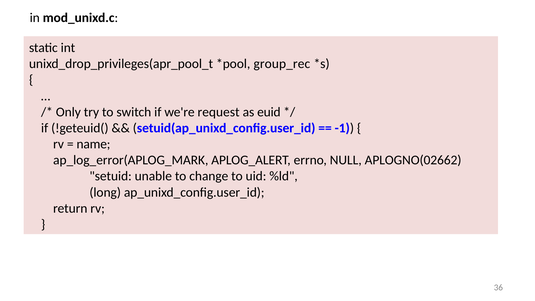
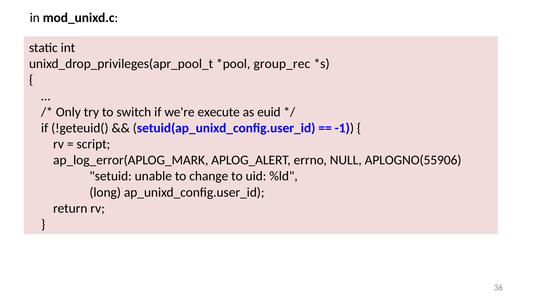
request: request -> execute (219, 112)
name: name -> script (93, 144)
APLOGNO(02662: APLOGNO(02662 -> APLOGNO(55906 (413, 160)
